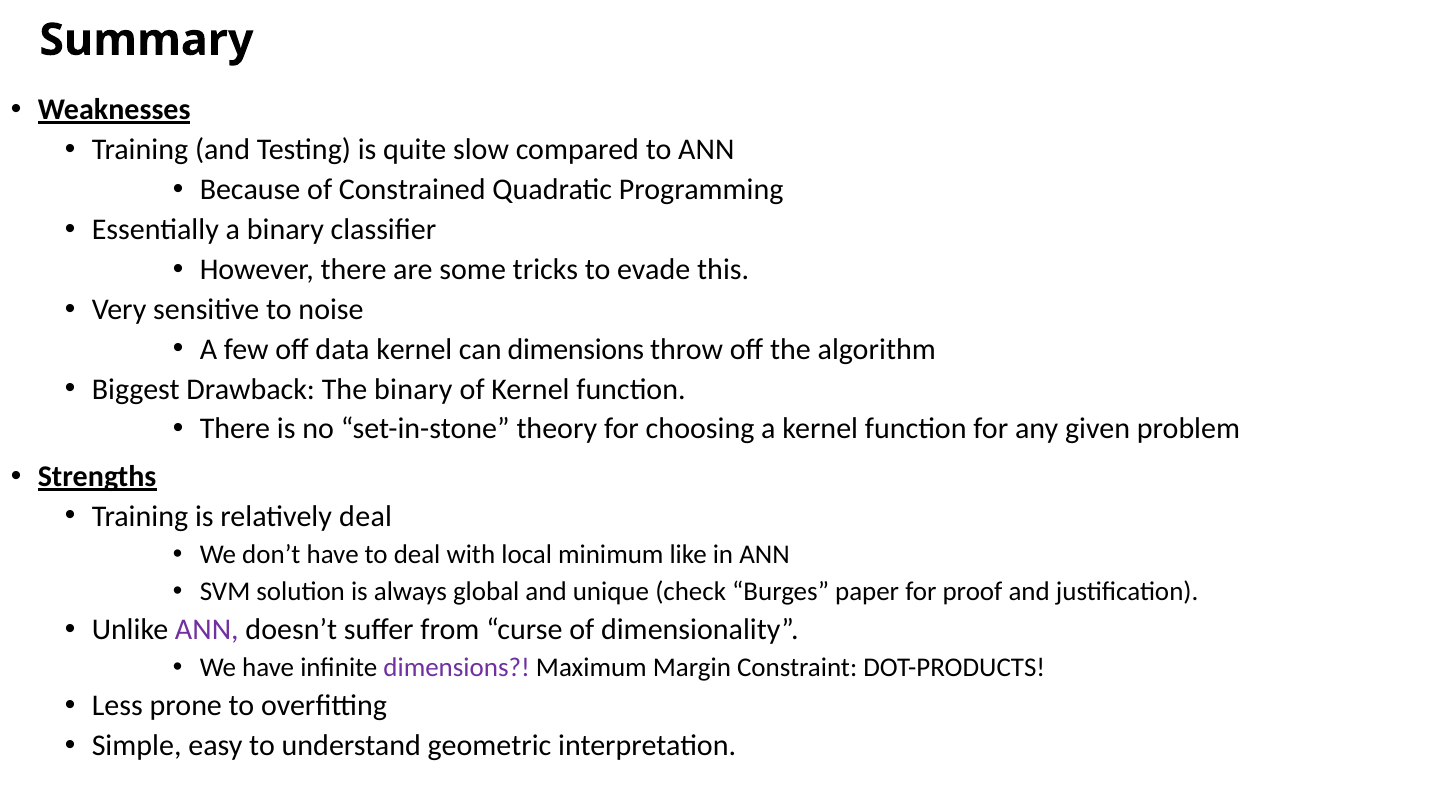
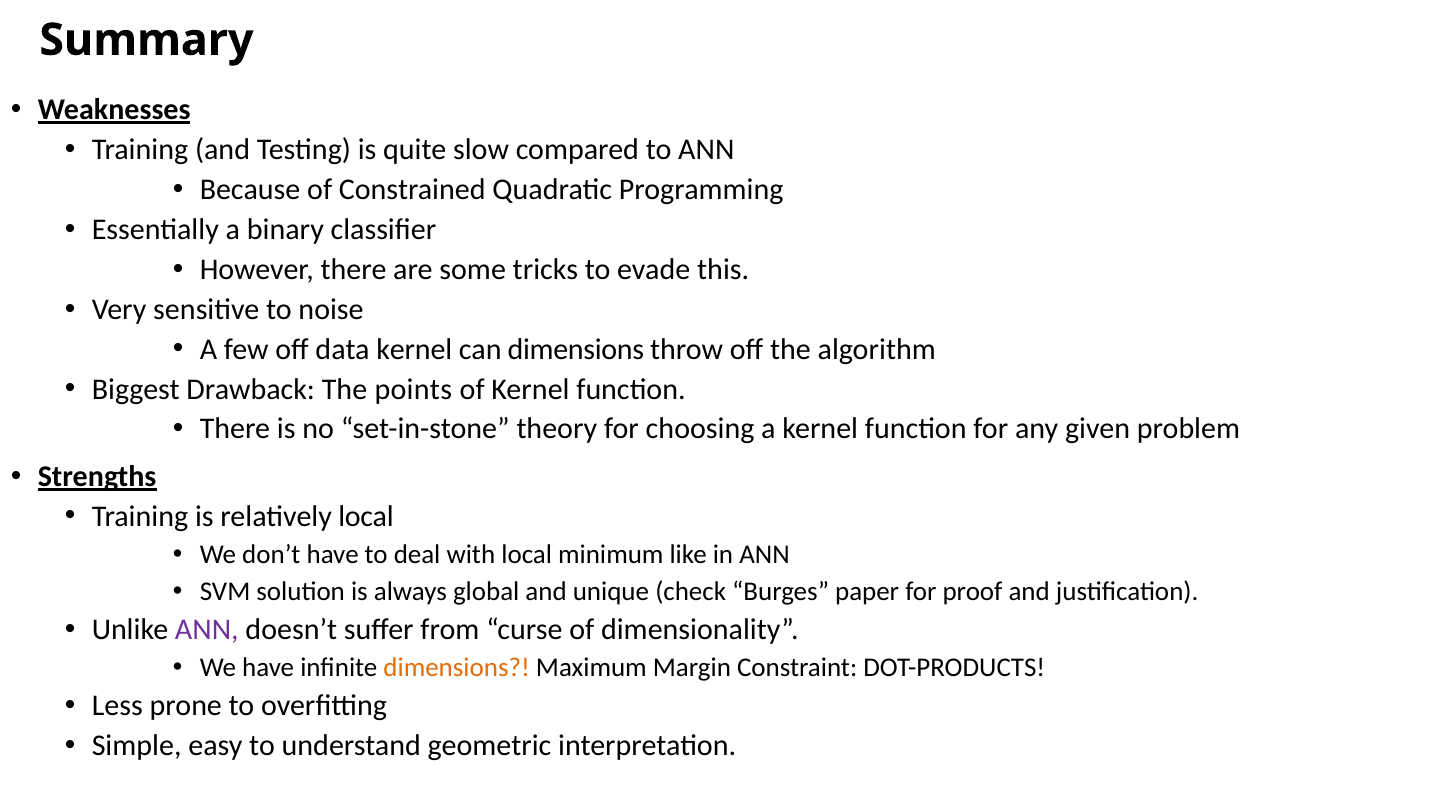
The binary: binary -> points (413, 389)
relatively deal: deal -> local (366, 516)
dimensions colour: purple -> orange (457, 668)
